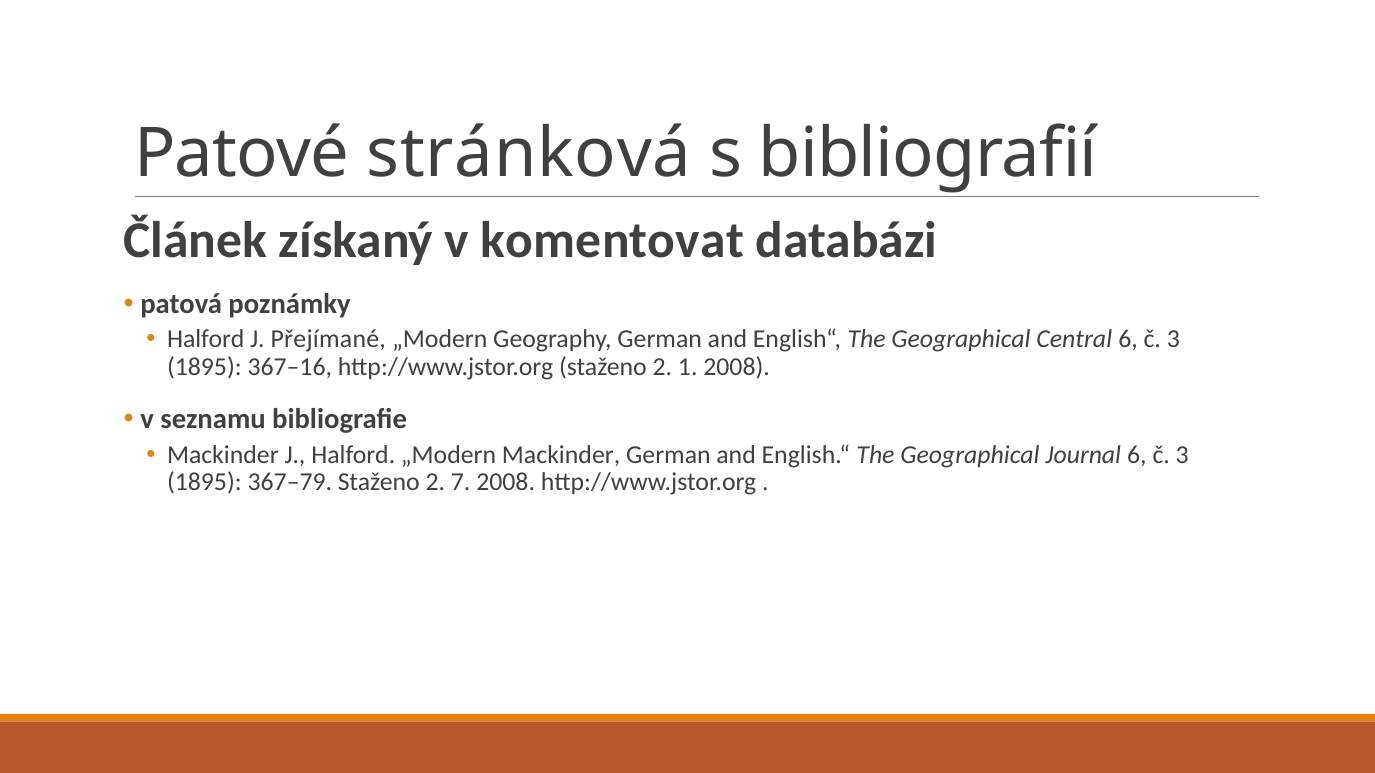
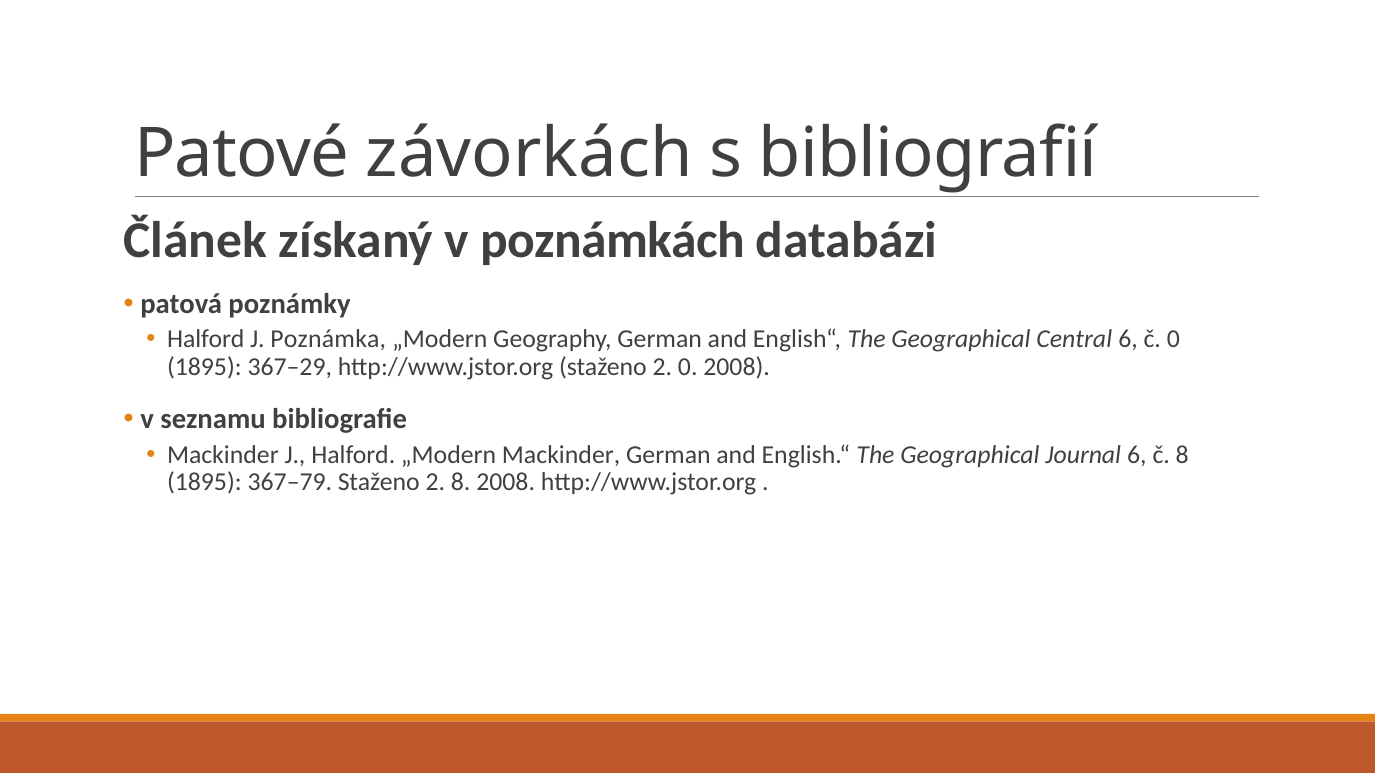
stránková: stránková -> závorkách (529, 154)
komentovat: komentovat -> poznámkách (613, 241)
Přejímané: Přejímané -> Poznámka (328, 340)
3: 3 -> 0 (1173, 340)
367–16: 367–16 -> 367–29 (290, 367)
2 1: 1 -> 0 (688, 367)
Journal 6 č 3: 3 -> 8 (1182, 455)
2 7: 7 -> 8 (461, 483)
